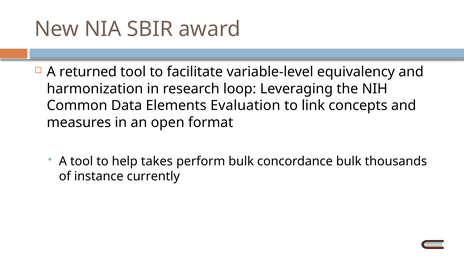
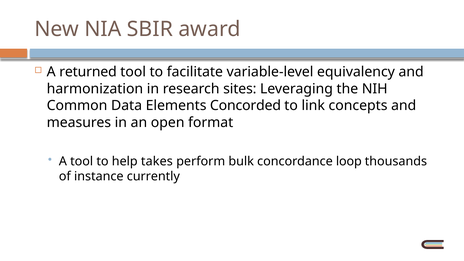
loop: loop -> sites (240, 89)
Evaluation: Evaluation -> Concorded (245, 106)
concordance bulk: bulk -> loop (349, 161)
